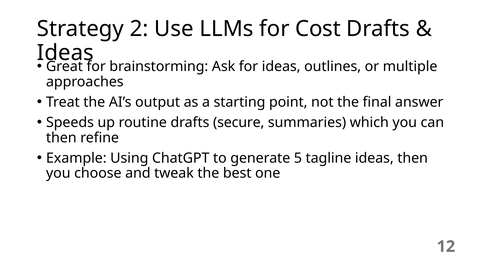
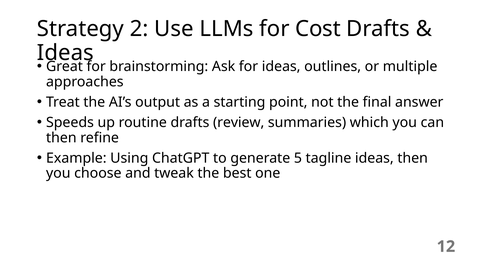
secure: secure -> review (239, 122)
